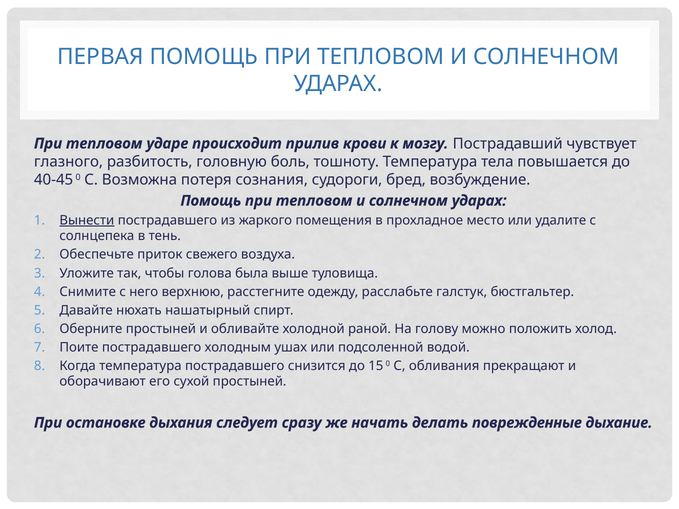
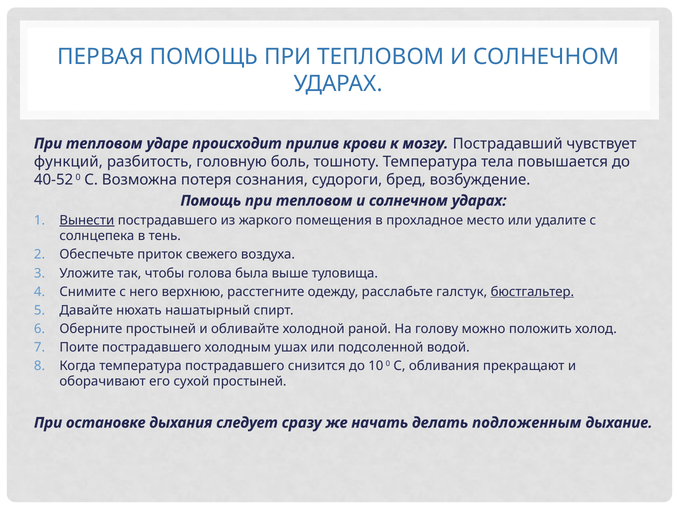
глазного: глазного -> функций (68, 162)
40-45: 40-45 -> 40-52 (54, 180)
бюстгальтер underline: none -> present (532, 292)
15: 15 -> 10 (376, 366)
поврежденные: поврежденные -> подложенным (527, 423)
